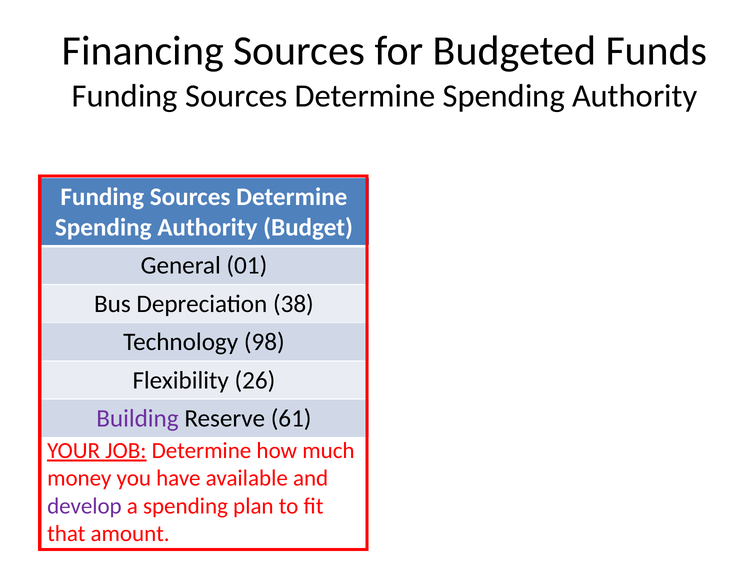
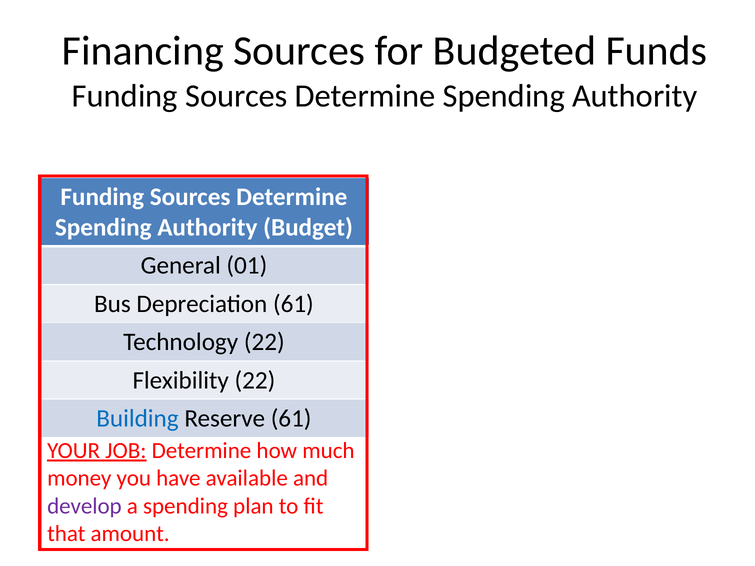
Depreciation 38: 38 -> 61 (293, 304)
Technology 98: 98 -> 22 (264, 342)
Flexibility 26: 26 -> 22 (255, 380)
Building colour: purple -> blue (137, 419)
